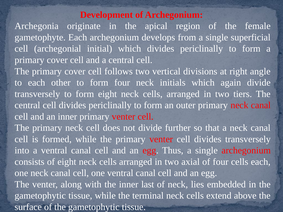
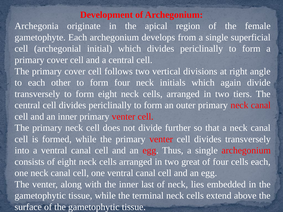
axial: axial -> great (191, 162)
